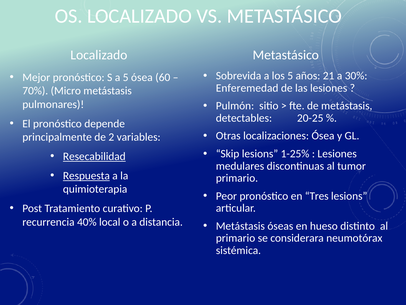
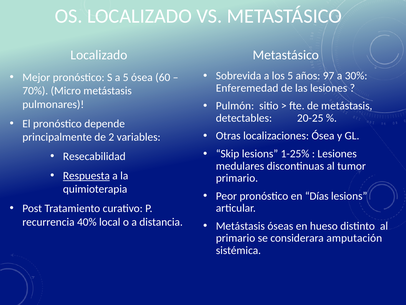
21: 21 -> 97 (329, 76)
Resecabilidad underline: present -> none (94, 156)
Tres: Tres -> Días (317, 196)
neumotórax: neumotórax -> amputación (354, 238)
